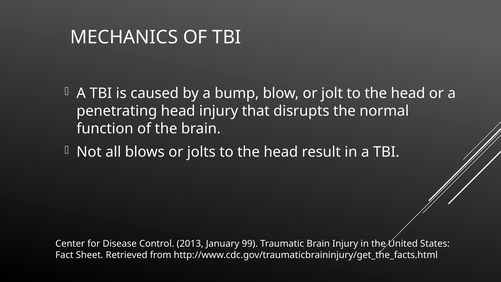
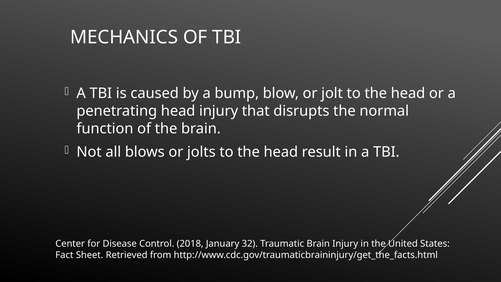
2013: 2013 -> 2018 (190, 244)
99: 99 -> 32 (250, 244)
